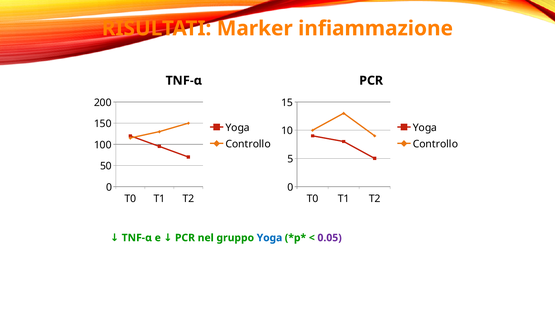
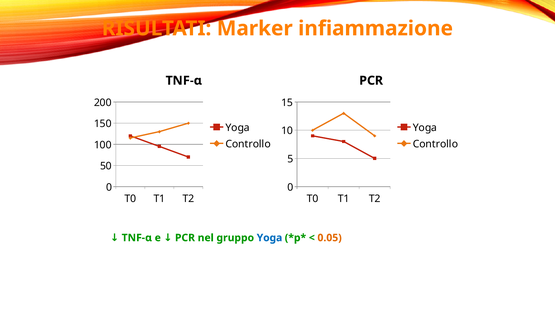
0.05 colour: purple -> orange (330, 238)
